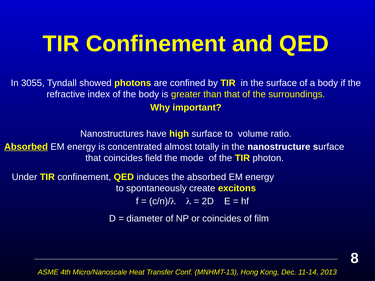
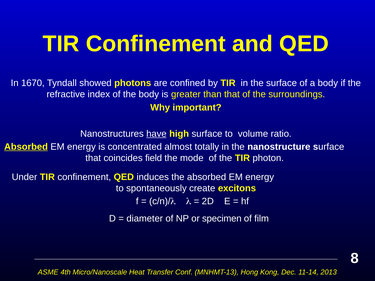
3055: 3055 -> 1670 (33, 83)
have underline: none -> present (156, 134)
or coincides: coincides -> specimen (222, 219)
